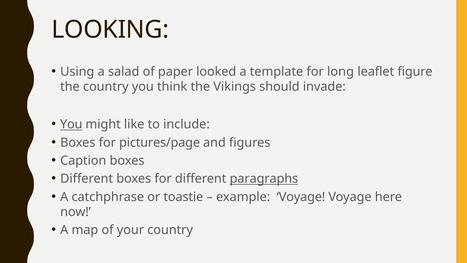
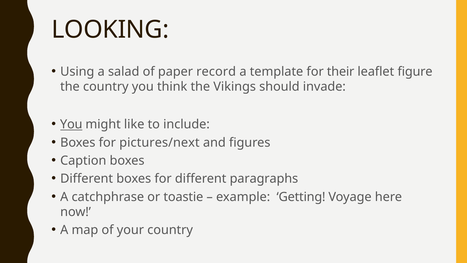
looked: looked -> record (216, 71)
long: long -> their (341, 71)
pictures/page: pictures/page -> pictures/next (159, 142)
paragraphs underline: present -> none (264, 179)
example Voyage: Voyage -> Getting (301, 197)
